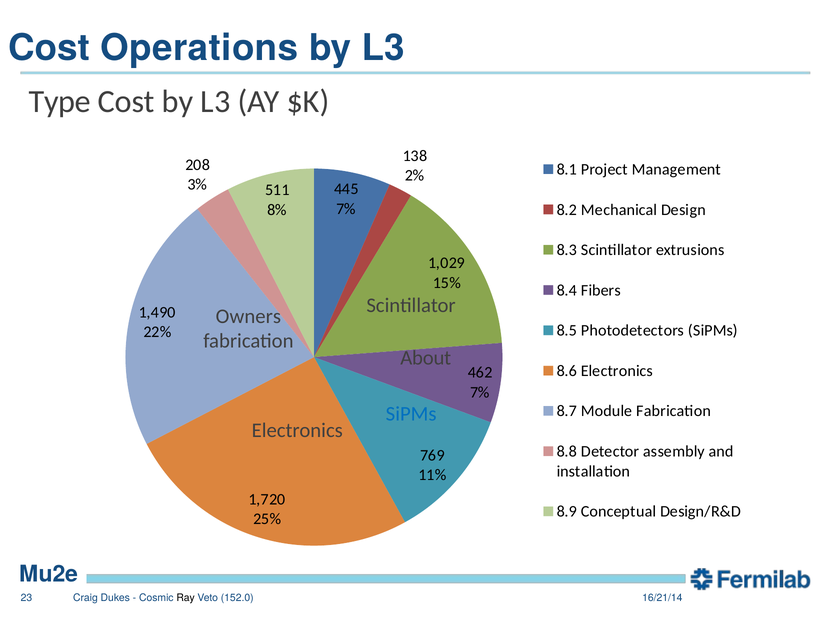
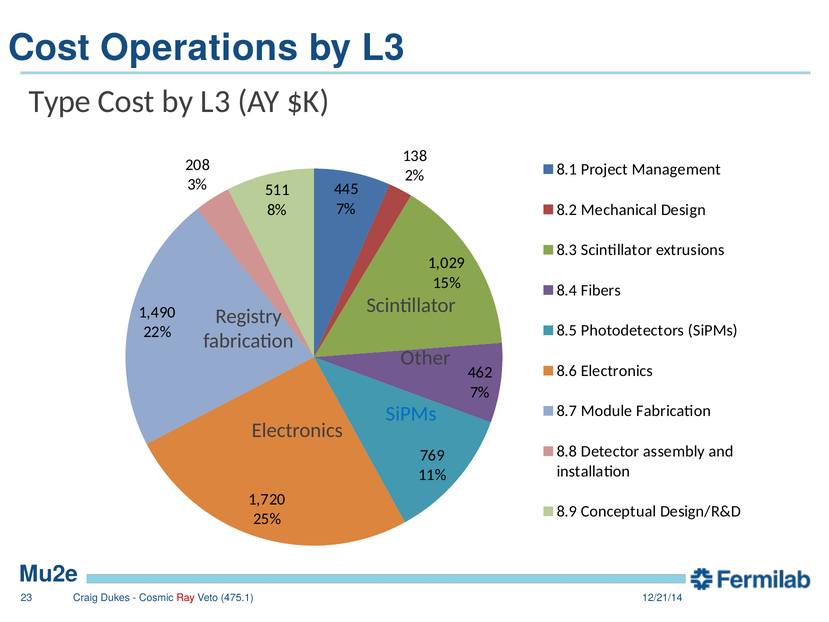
Owners: Owners -> Registry (249, 316)
About: About -> Other (426, 358)
Ray colour: black -> red (186, 598)
152.0: 152.0 -> 475.1 (237, 598)
16/21/14: 16/21/14 -> 12/21/14 (662, 598)
